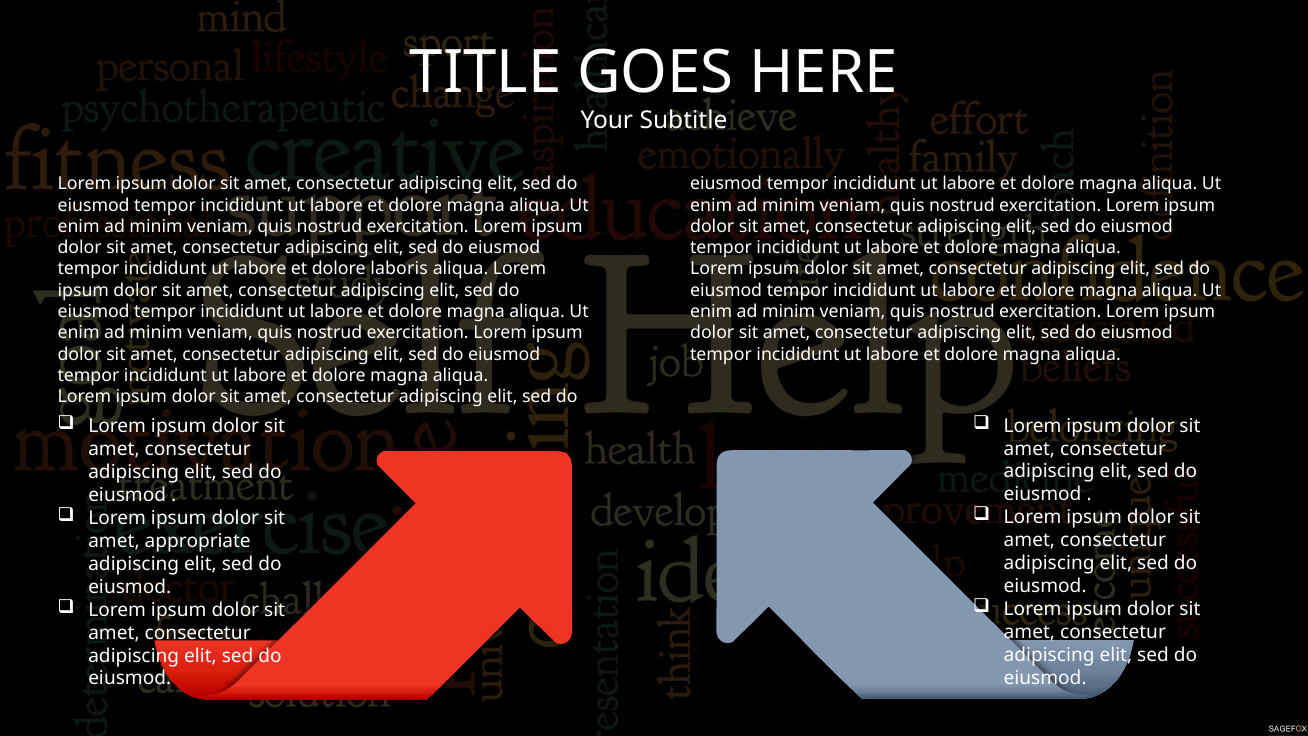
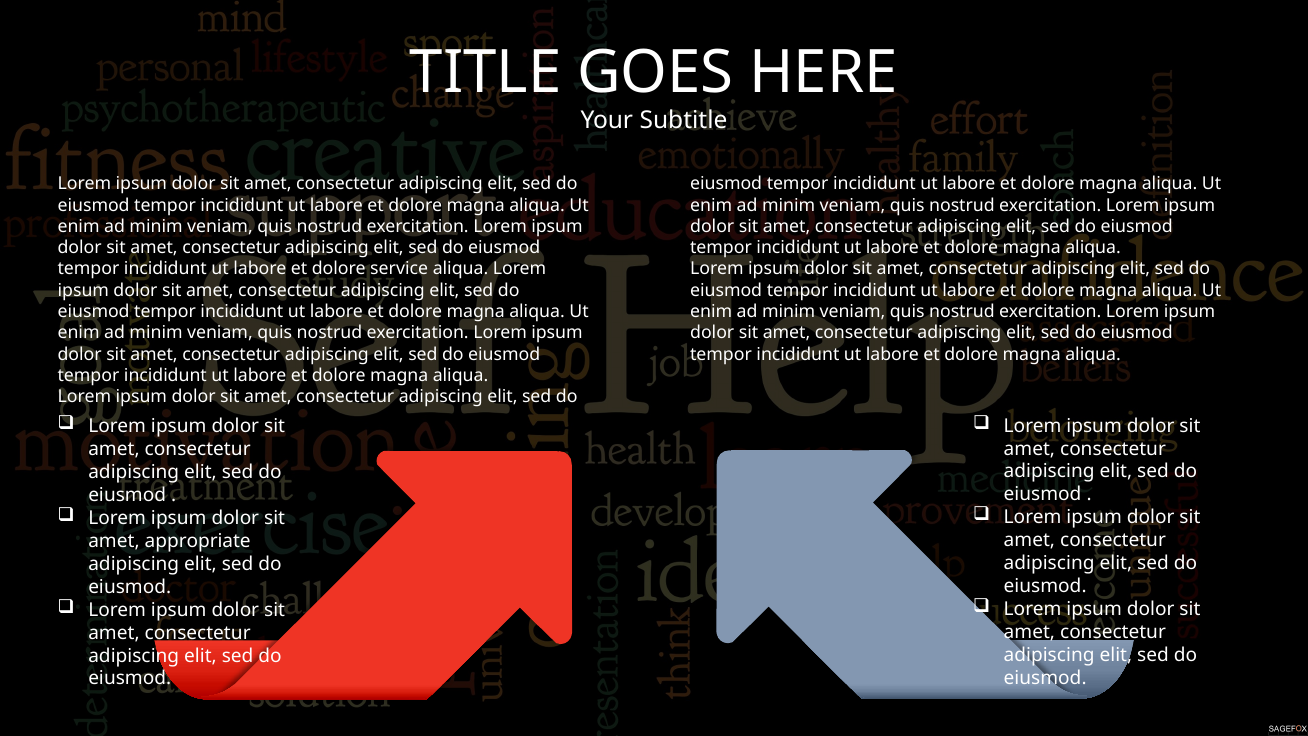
laboris: laboris -> service (399, 269)
